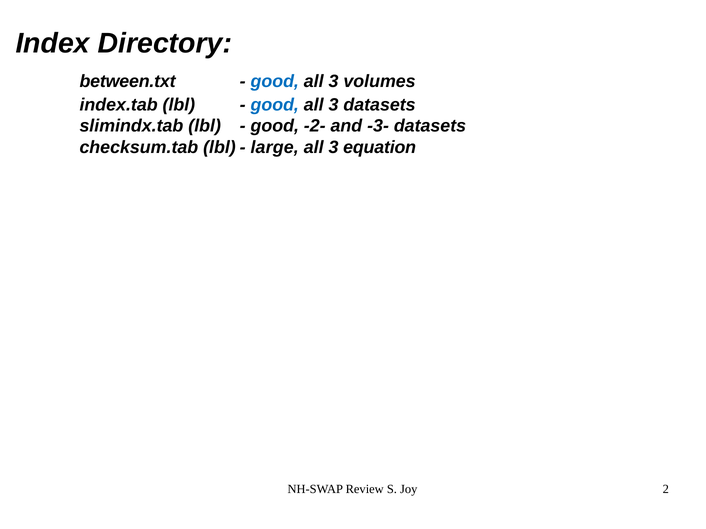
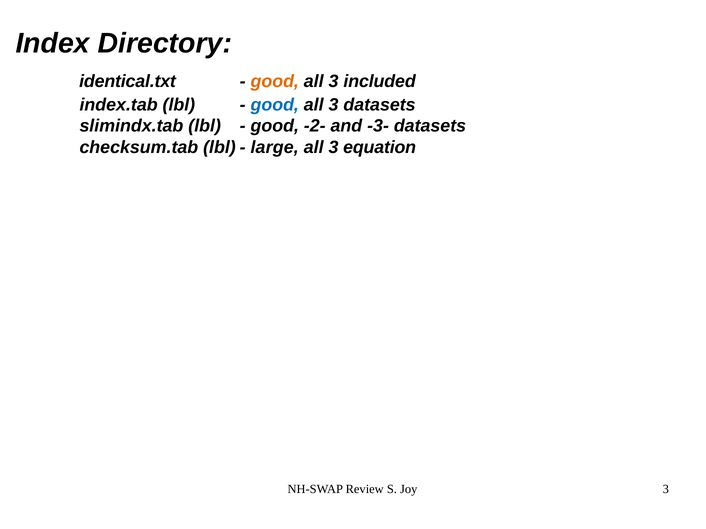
between.txt: between.txt -> identical.txt (128, 81)
good colour: blue -> orange (275, 81)
volumes: volumes -> included (380, 81)
Joy 2: 2 -> 3 (666, 489)
